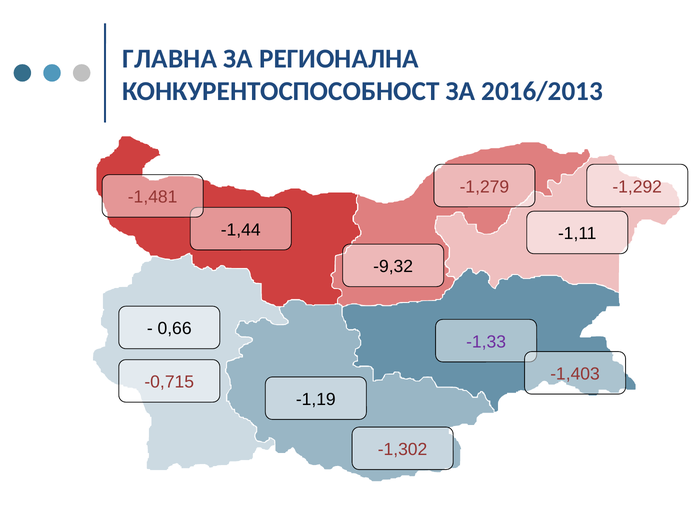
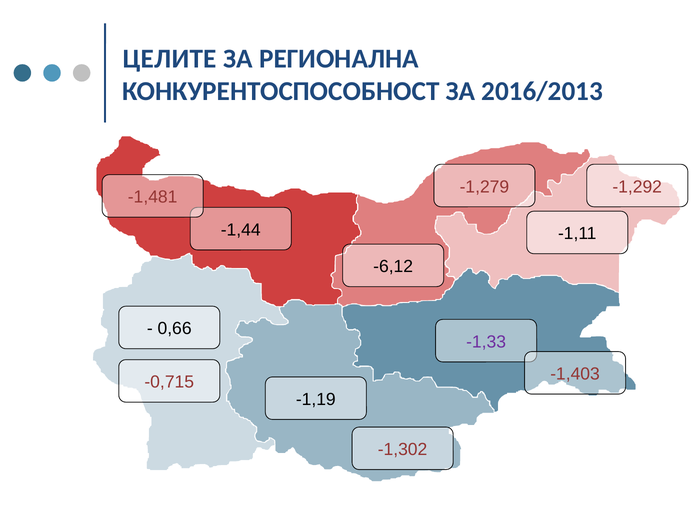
ГЛАВНА: ГЛАВНА -> ЦЕЛИТЕ (170, 59)
-9,32: -9,32 -> -6,12 (393, 267)
